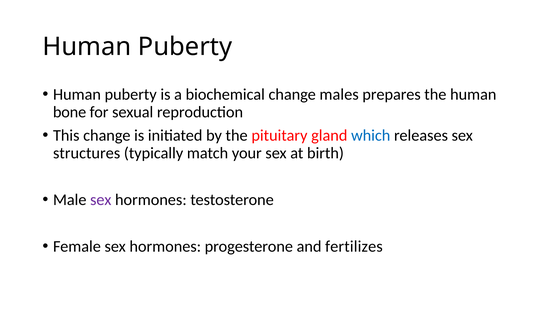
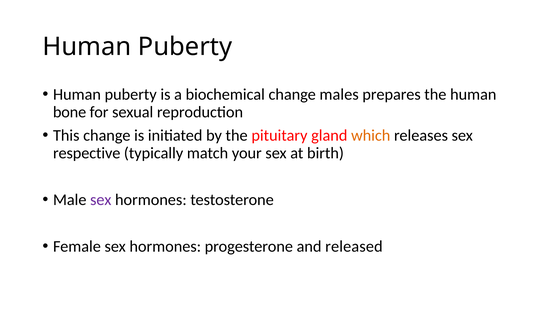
which colour: blue -> orange (371, 135)
structures: structures -> respective (87, 153)
fertilizes: fertilizes -> released (354, 246)
